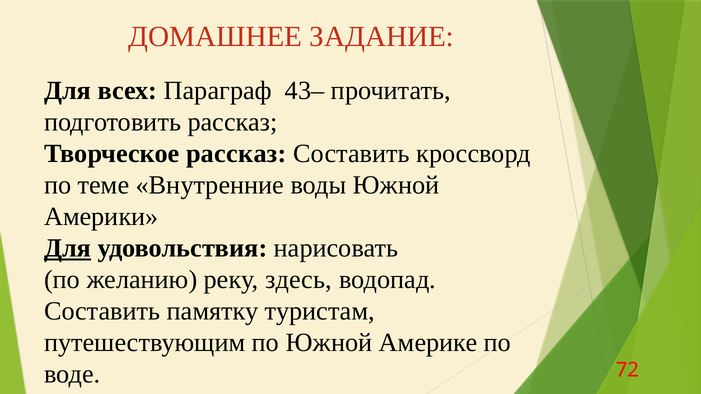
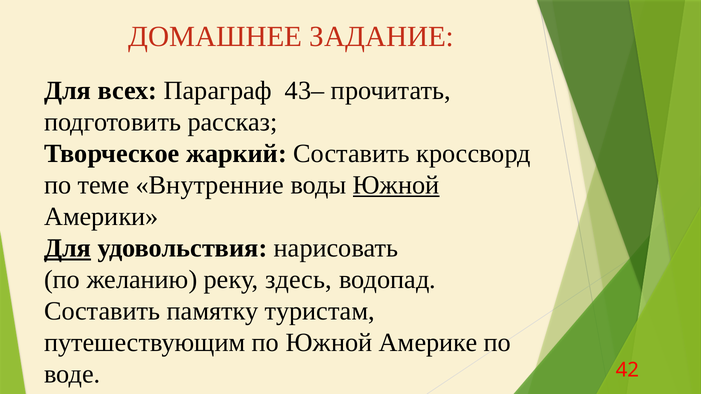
Творческое рассказ: рассказ -> жаркий (236, 154)
Южной underline: none -> present (396, 185)
72: 72 -> 42 (627, 370)
